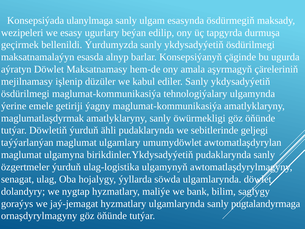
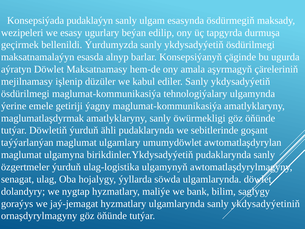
ulanylmaga: ulanylmaga -> pudaklaýyn (90, 20)
geljegi: geljegi -> goşant (254, 130)
pugtalandyrmaga: pugtalandyrmaga -> ykdysadyýetiniň (266, 203)
